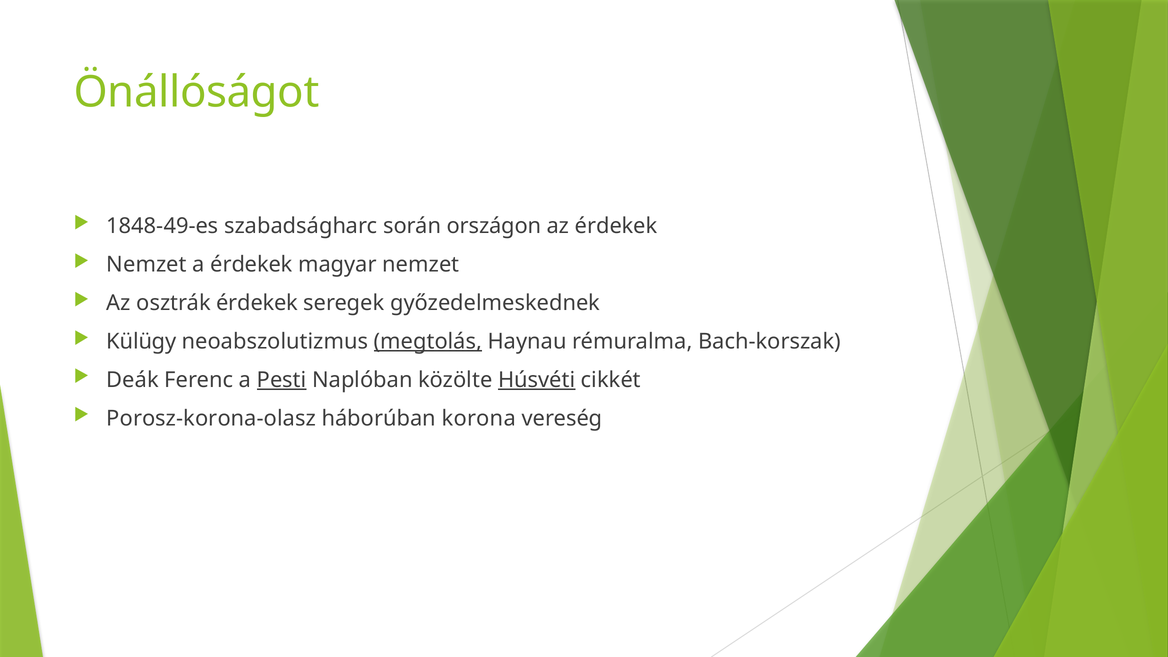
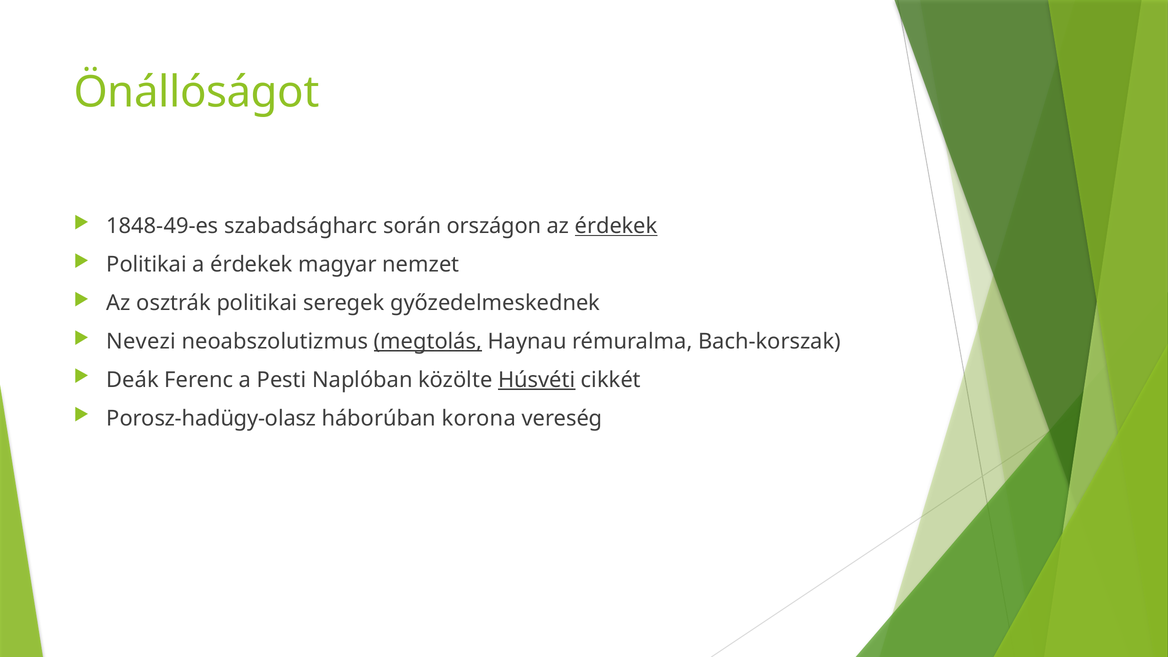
érdekek underline: none -> present (616, 226)
Nemzet: Nemzet -> Politikai (147, 265)
osztrák érdekek: érdekek -> politikai (257, 303)
Külügy: Külügy -> Nevezi (141, 341)
Pesti underline: present -> none (282, 380)
Porosz-korona-olasz: Porosz-korona-olasz -> Porosz-hadügy-olasz (211, 418)
